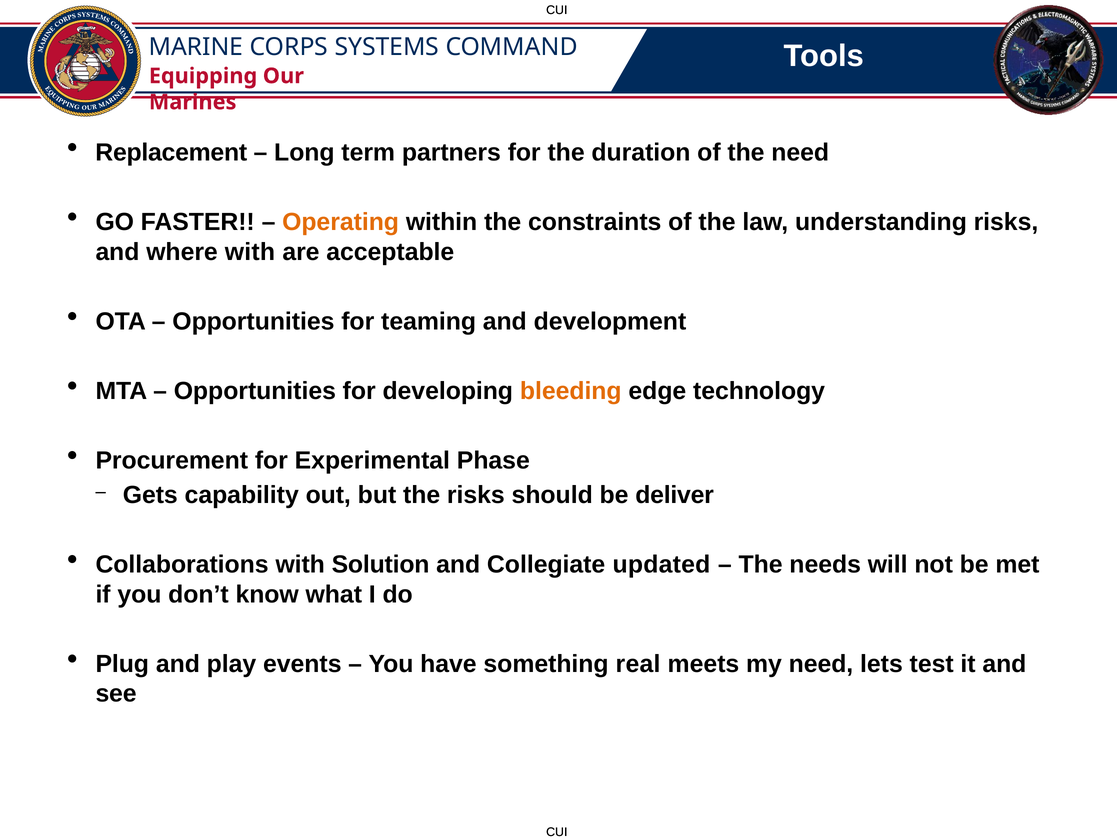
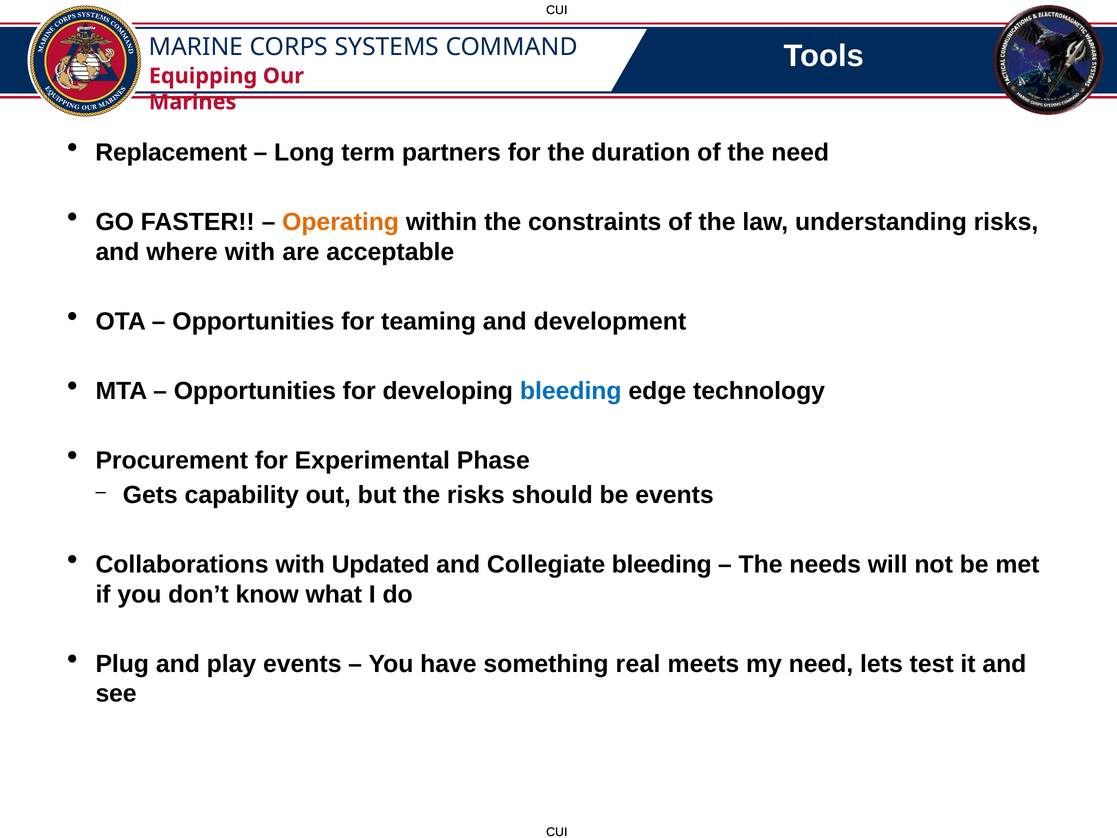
bleeding colour: orange -> blue (571, 391)
be deliver: deliver -> events (674, 495)
Solution: Solution -> Updated (381, 564)
Collegiate updated: updated -> bleeding (662, 564)
